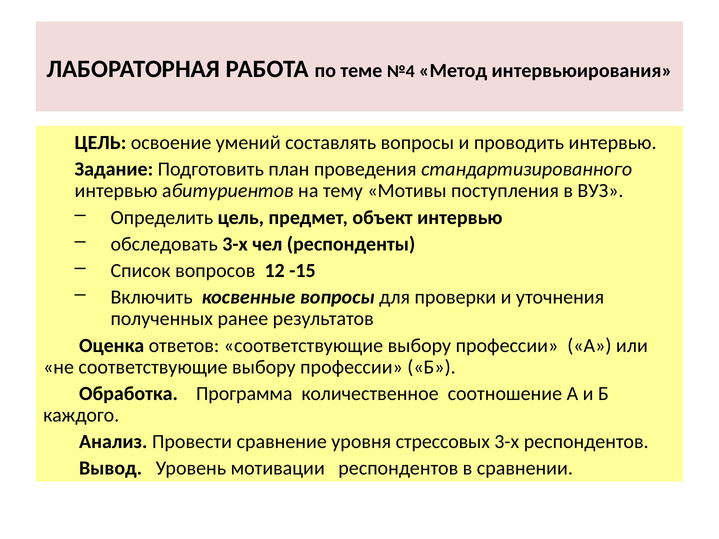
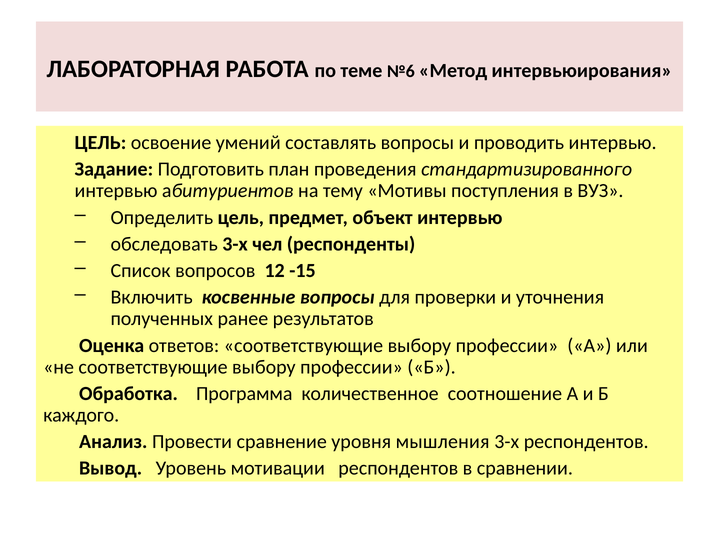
№4: №4 -> №6 (401, 71)
стресcовых: стресcовых -> мышления (443, 442)
